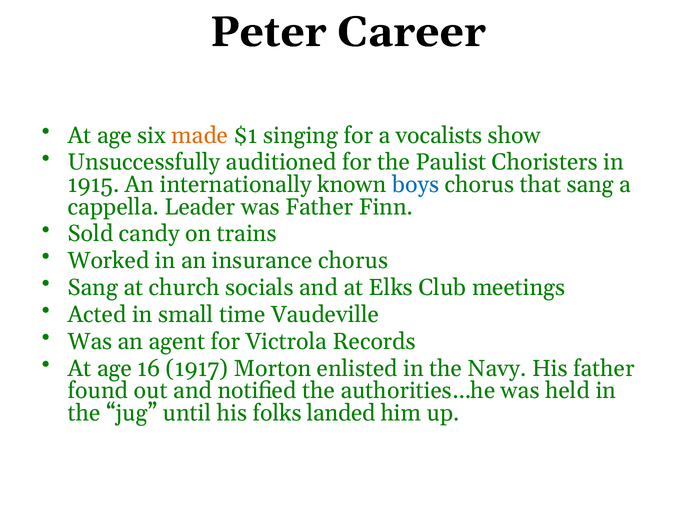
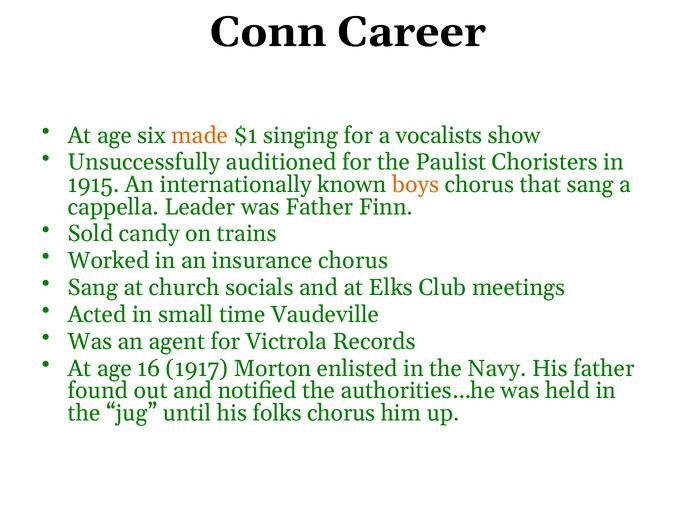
Peter: Peter -> Conn (268, 32)
boys colour: blue -> orange (416, 185)
folks landed: landed -> chorus (341, 413)
